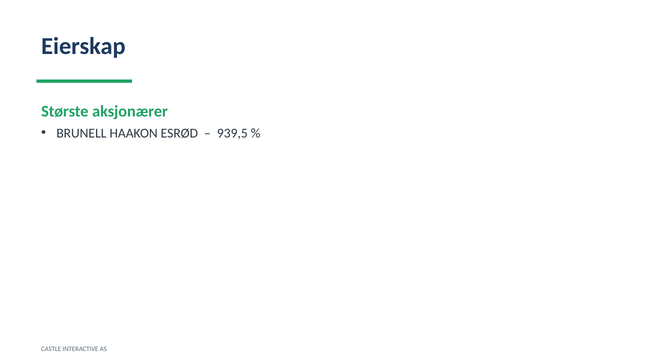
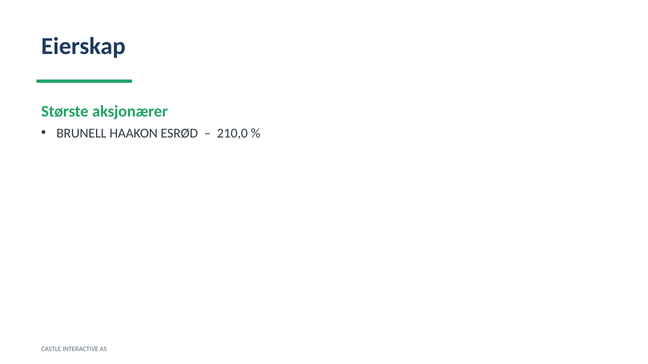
939,5: 939,5 -> 210,0 (232, 133)
